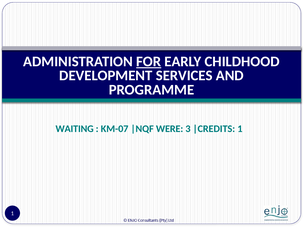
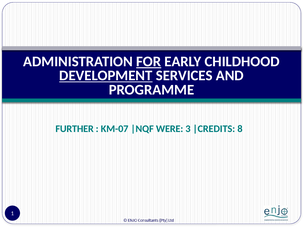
DEVELOPMENT underline: none -> present (106, 76)
WAITING: WAITING -> FURTHER (75, 129)
1: 1 -> 8 (240, 129)
